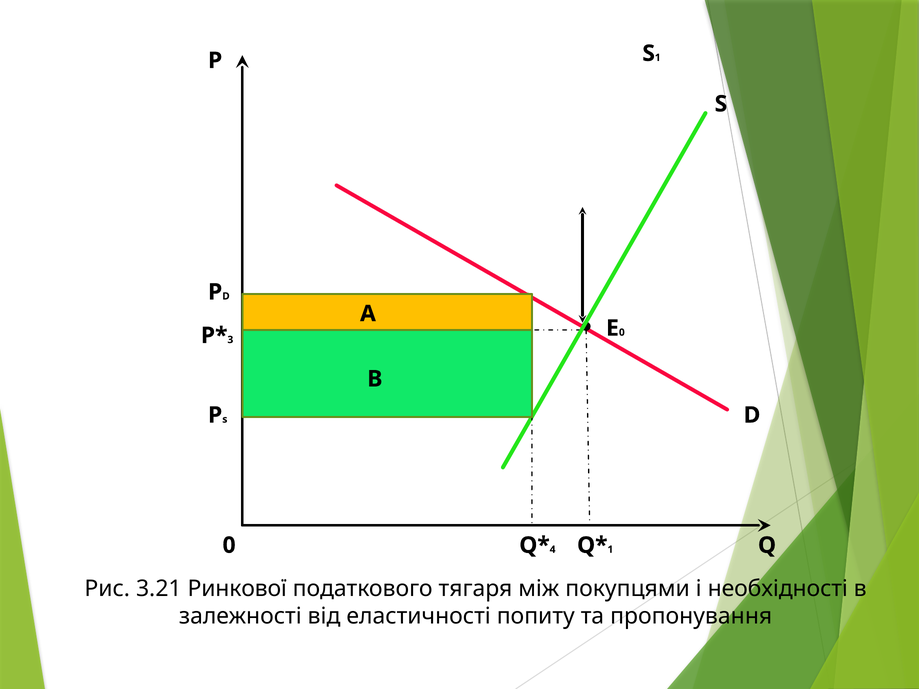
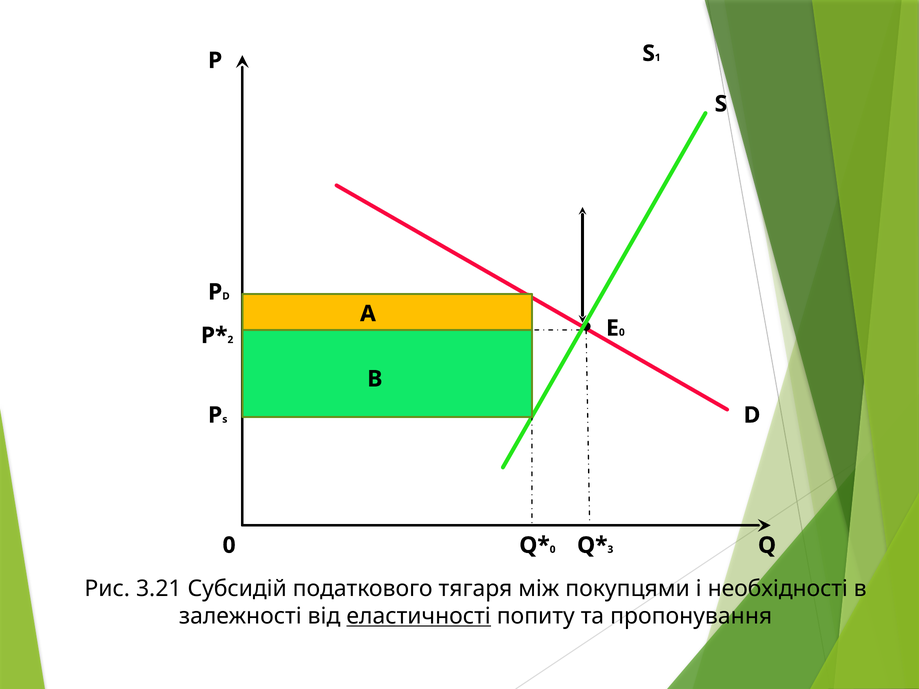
3: 3 -> 2 (230, 340)
4: 4 -> 0 (553, 550)
1: 1 -> 3 (610, 550)
Ринкової: Ринкової -> Субсидій (237, 589)
еластичності underline: none -> present (419, 616)
